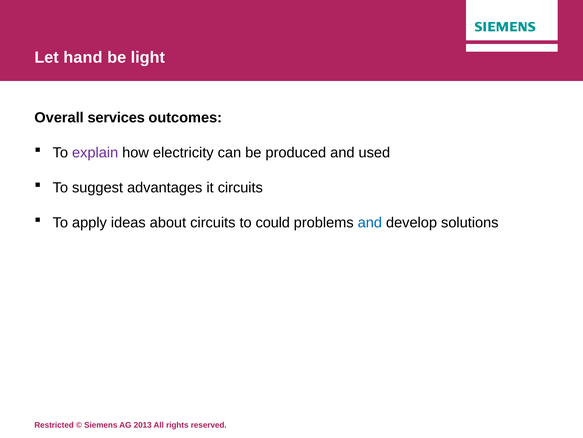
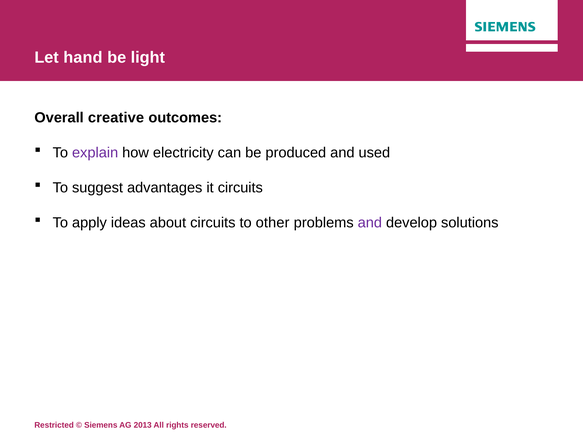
services: services -> creative (116, 117)
could: could -> other (273, 222)
and colour: blue -> purple (370, 222)
